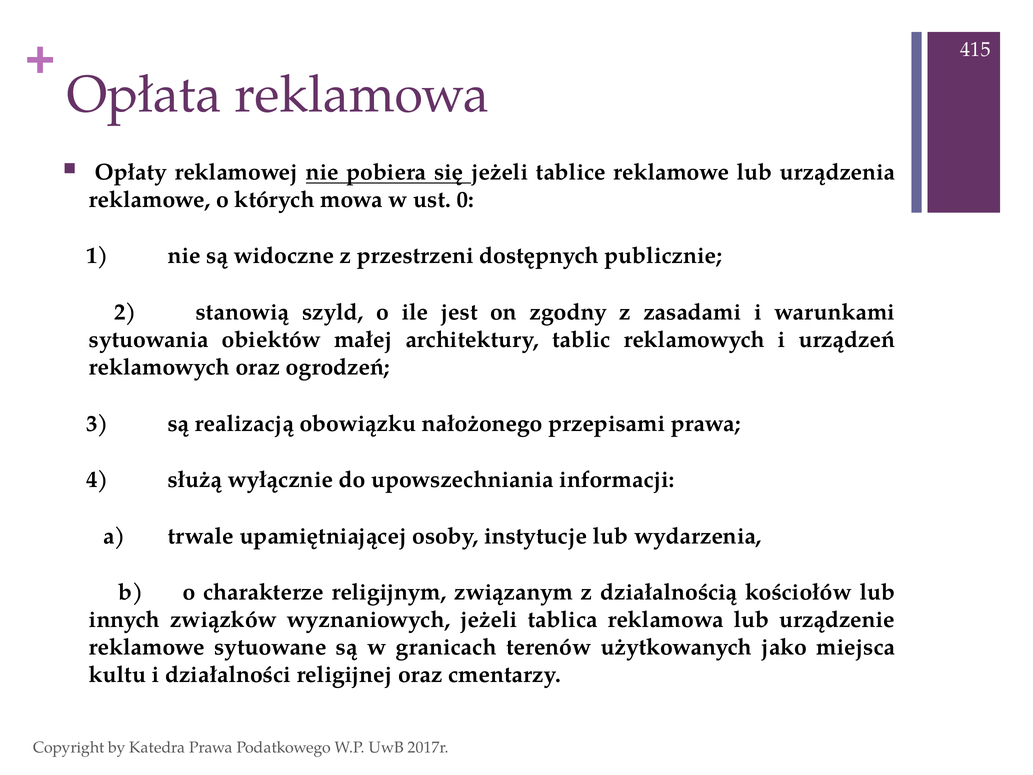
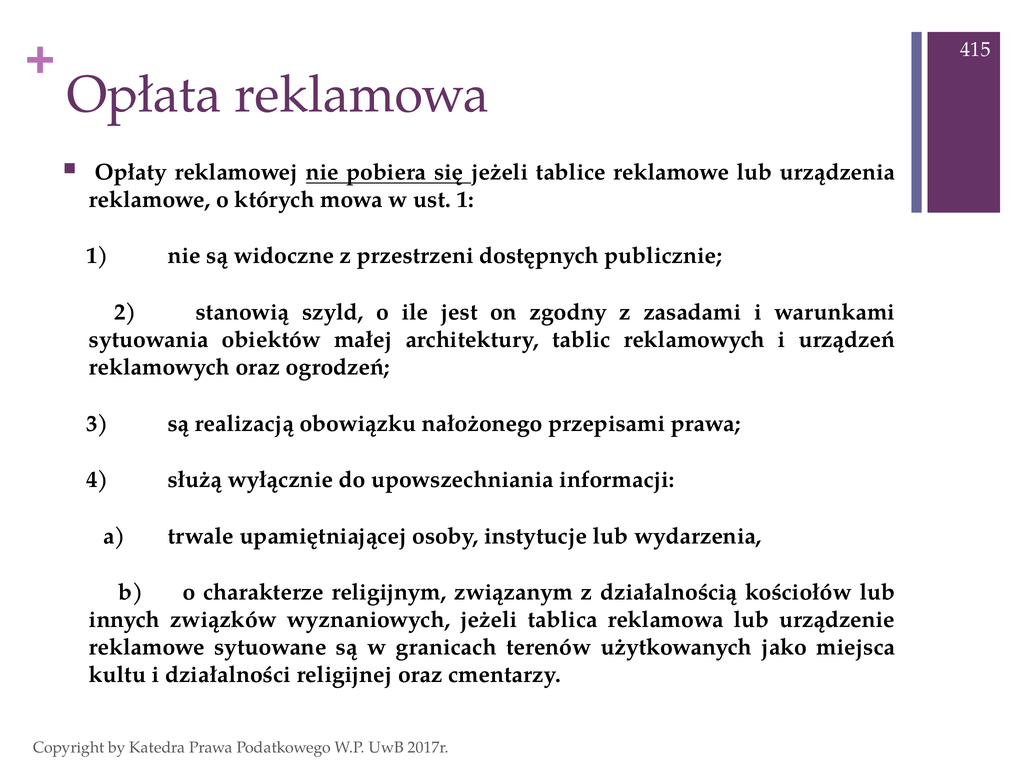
ust 0: 0 -> 1 (465, 200)
